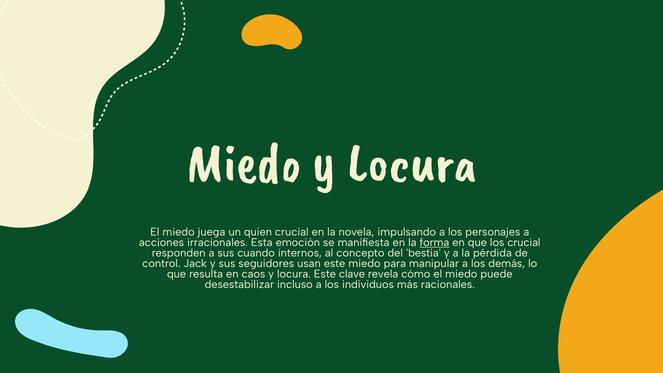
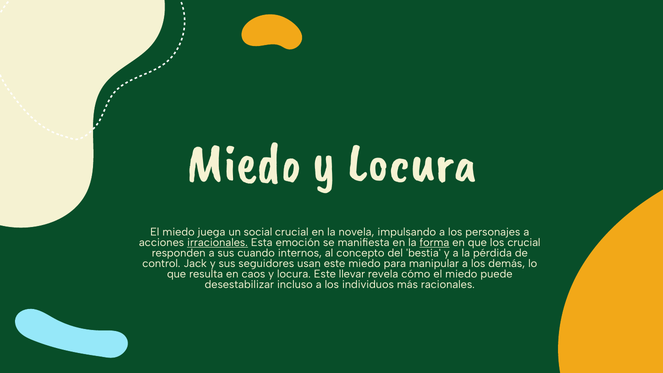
quien: quien -> social (258, 232)
irracionales underline: none -> present (217, 242)
clave: clave -> llevar (352, 274)
